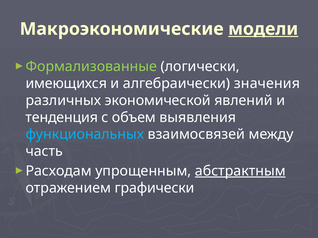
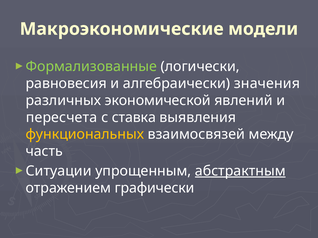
модели underline: present -> none (263, 29)
имеющихся: имеющихся -> равновесия (66, 84)
тенденция: тенденция -> пересчета (62, 118)
объем: объем -> ставка (134, 118)
функциональных colour: light blue -> yellow (85, 135)
Расходам: Расходам -> Ситуации (59, 171)
